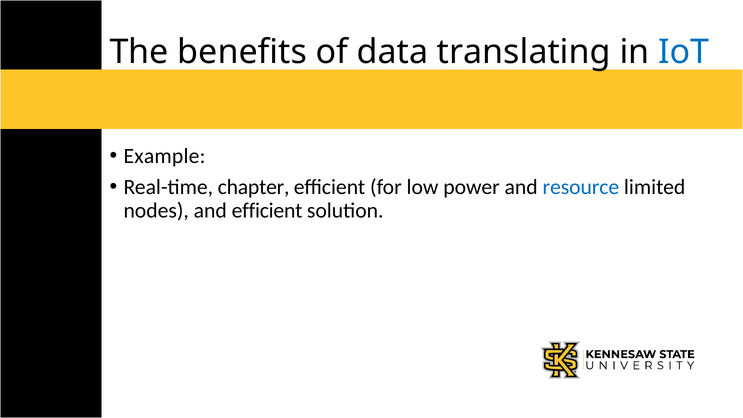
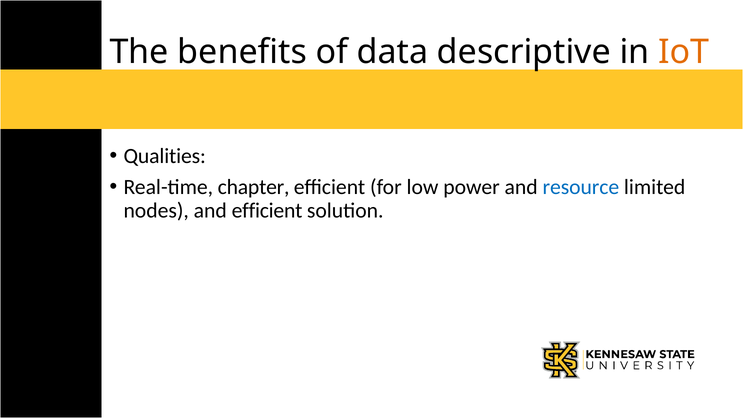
translating: translating -> descriptive (524, 52)
IoT colour: blue -> orange (684, 52)
Example: Example -> Qualities (165, 156)
